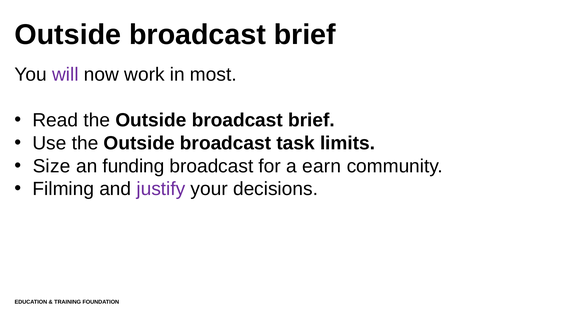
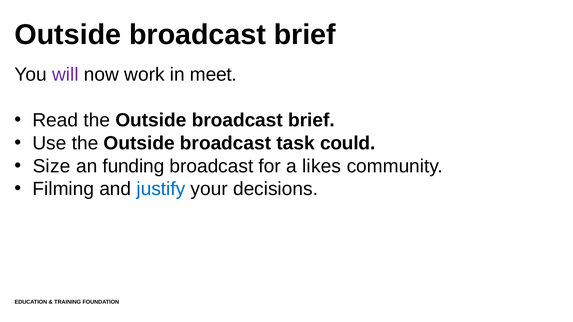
most: most -> meet (213, 75)
limits: limits -> could (348, 143)
earn: earn -> likes (322, 166)
justify colour: purple -> blue (161, 189)
